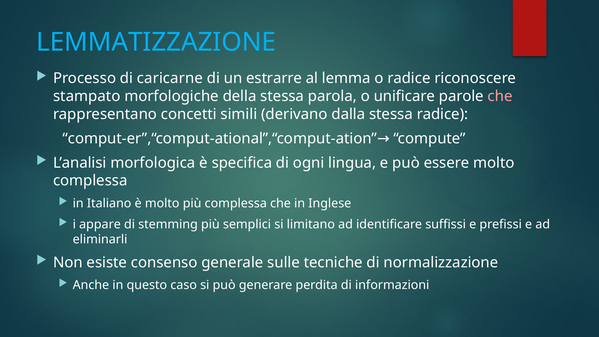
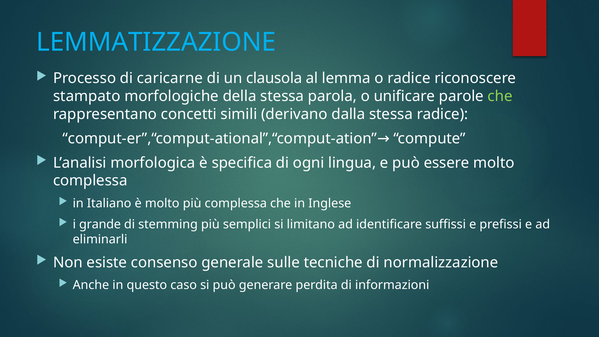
estrarre: estrarre -> clausola (274, 78)
che colour: pink -> light green (500, 96)
appare: appare -> grande (100, 224)
